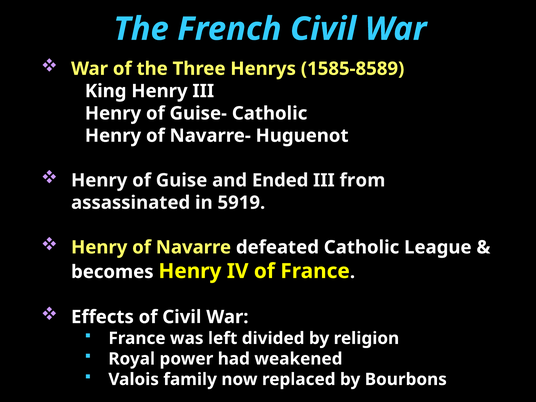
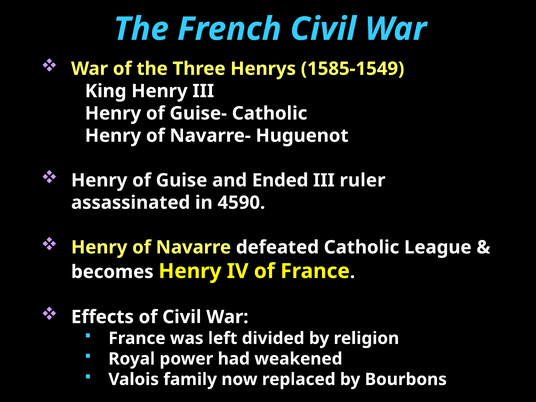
1585-8589: 1585-8589 -> 1585-1549 (353, 69)
from: from -> ruler (362, 180)
5919: 5919 -> 4590 (241, 203)
